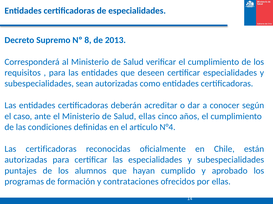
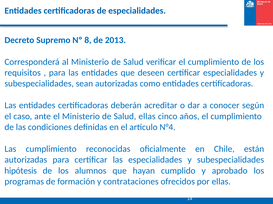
Las certificadoras: certificadoras -> cumplimiento (51, 149)
puntajes: puntajes -> hipótesis (21, 171)
